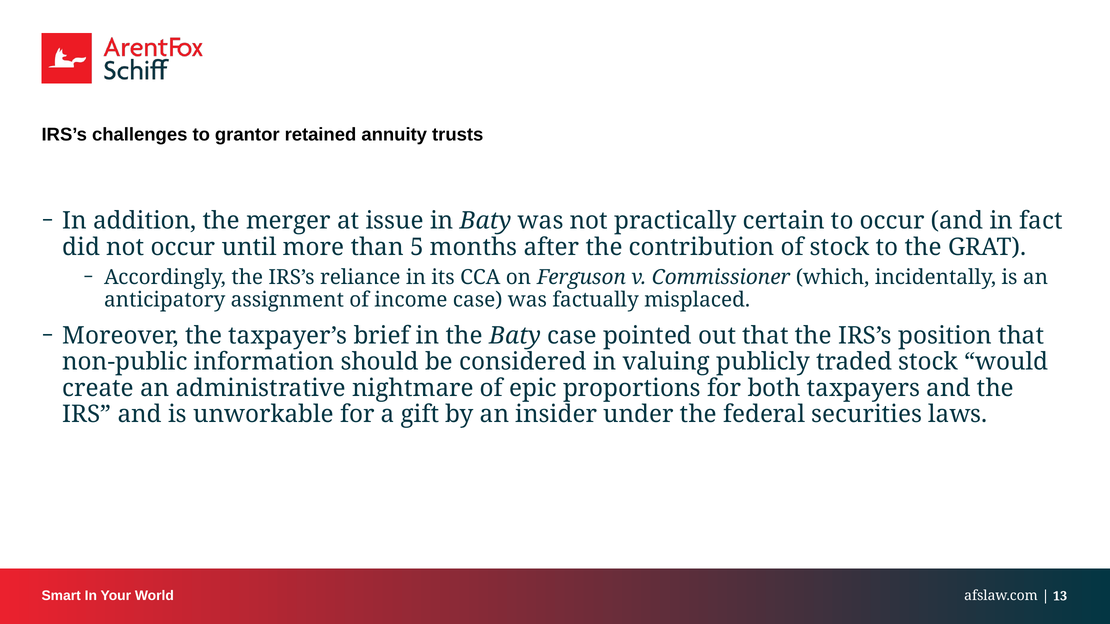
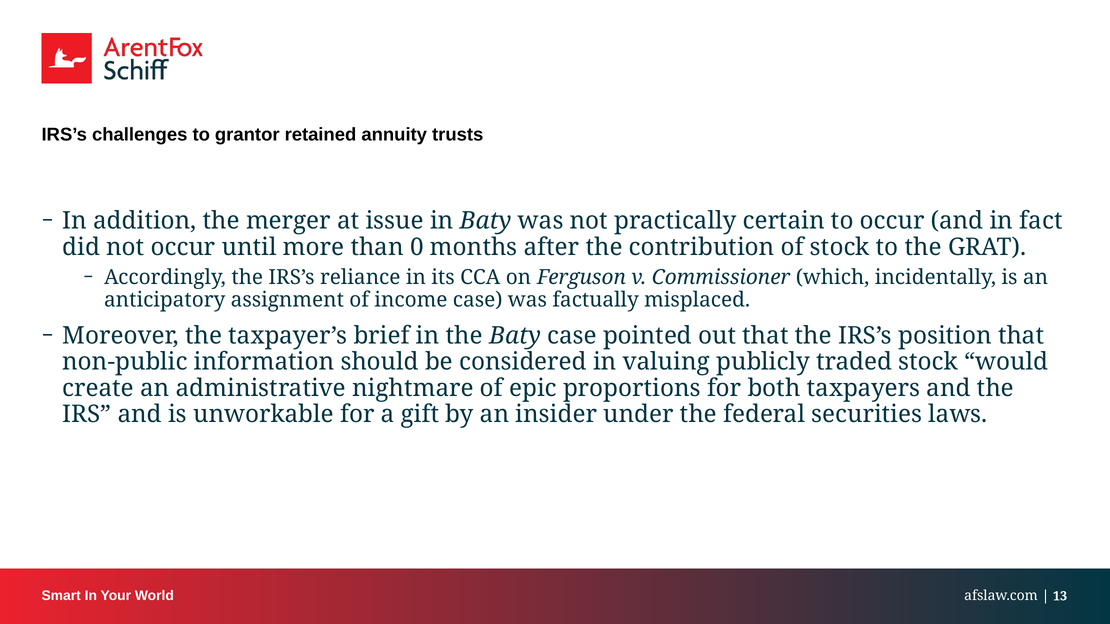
5: 5 -> 0 (417, 247)
